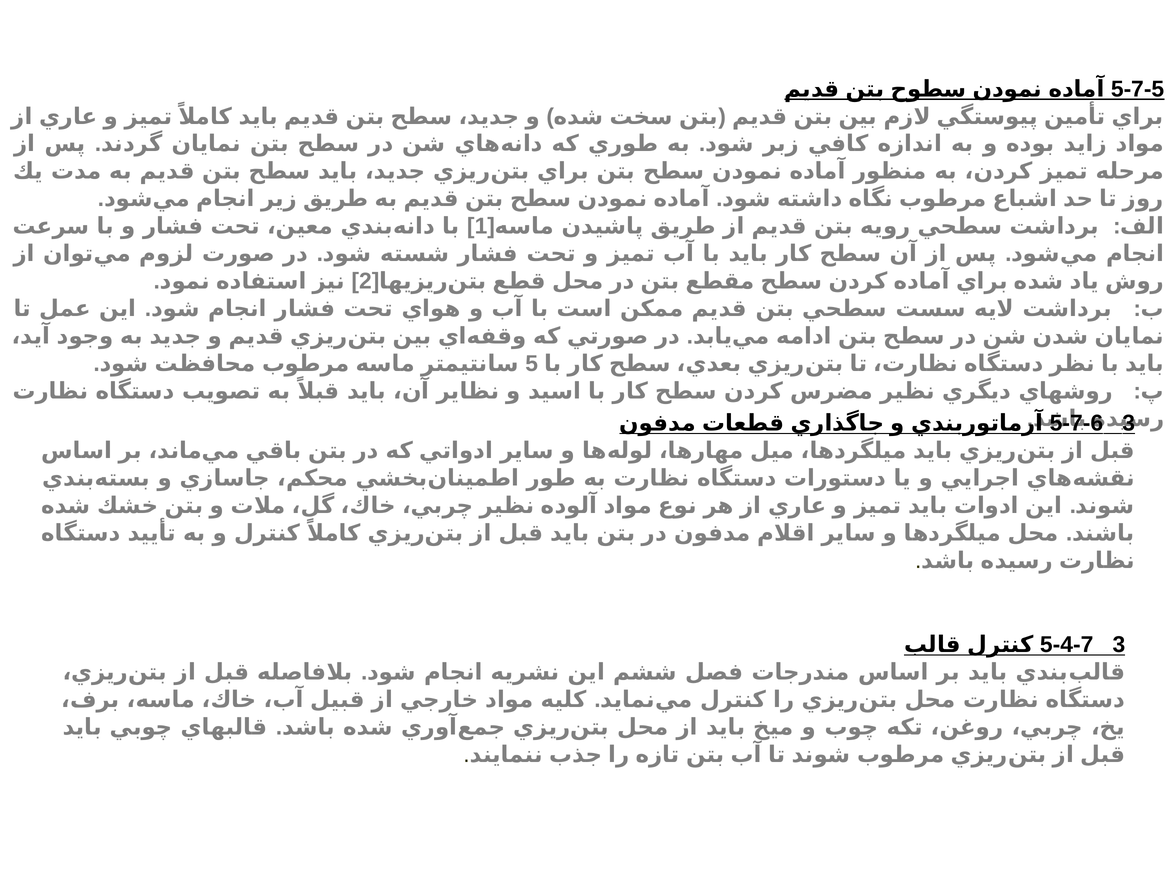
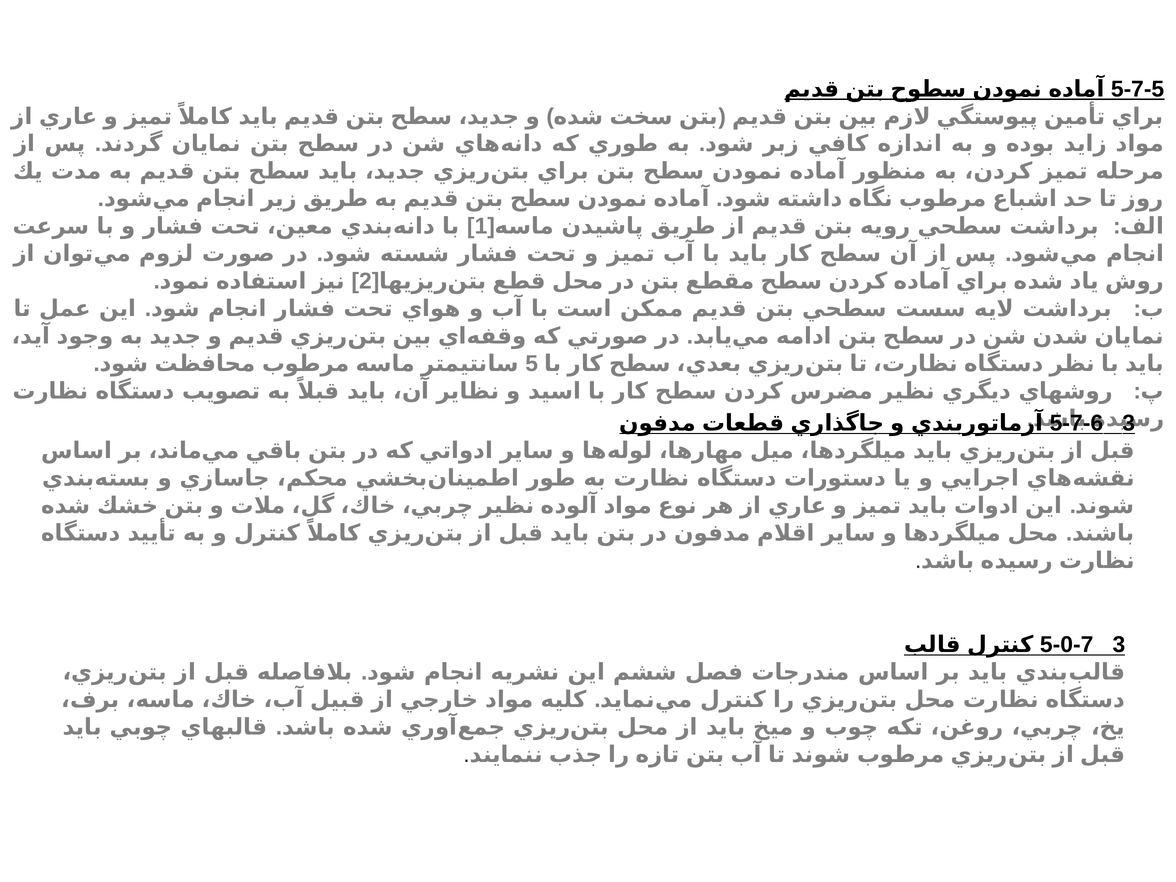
5-4-7: 5-4-7 -> 5-0-7 (1067, 645)
